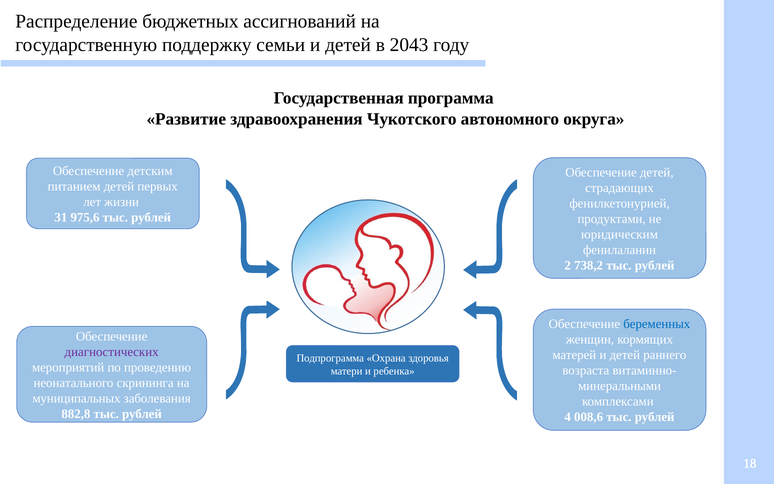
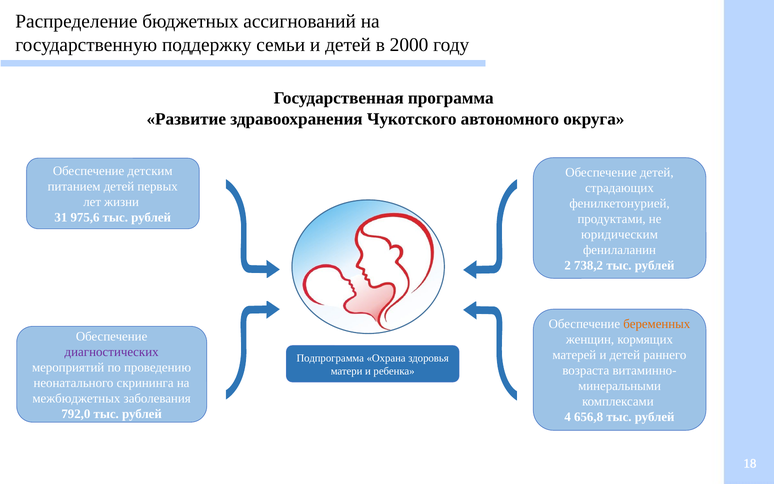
2043: 2043 -> 2000 (409, 45)
беременных colour: blue -> orange (657, 324)
муниципальных: муниципальных -> межбюджетных (76, 398)
882,8: 882,8 -> 792,0 (76, 414)
008,6: 008,6 -> 656,8 (589, 417)
